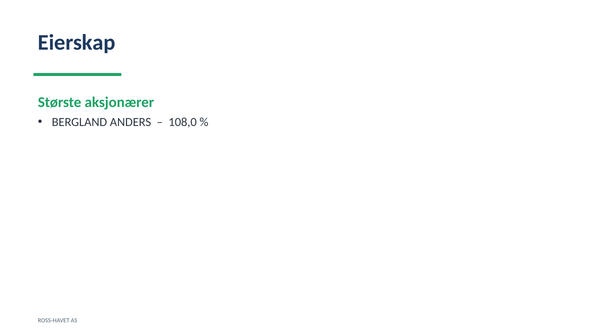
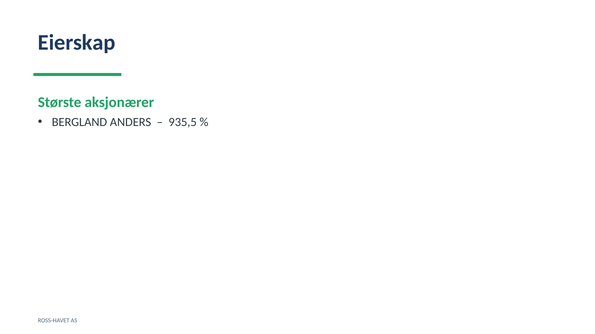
108,0: 108,0 -> 935,5 (183, 122)
